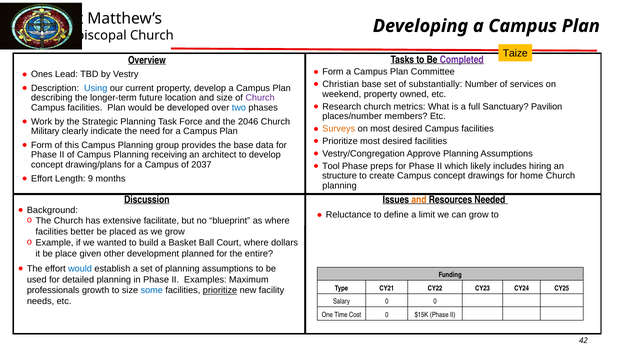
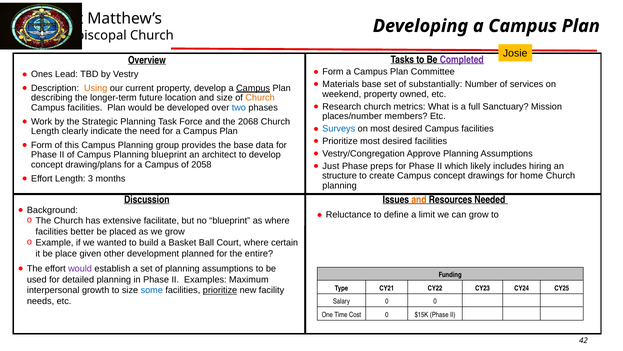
Taize: Taize -> Josie (515, 53)
Christian: Christian -> Materials (341, 84)
Using colour: blue -> orange (96, 88)
Campus underline: none -> present (253, 88)
Church colour: purple -> orange (260, 98)
Pavilion: Pavilion -> Mission (547, 106)
2046: 2046 -> 2068 (248, 121)
Surveys colour: orange -> blue (339, 129)
Military: Military -> Length (45, 131)
Planning receiving: receiving -> blueprint (169, 155)
2037: 2037 -> 2058 (201, 165)
Tool: Tool -> Just (331, 166)
9: 9 -> 3 (91, 178)
dollars: dollars -> certain (285, 242)
would colour: blue -> purple (80, 268)
professionals: professionals -> interpersonal (53, 290)
